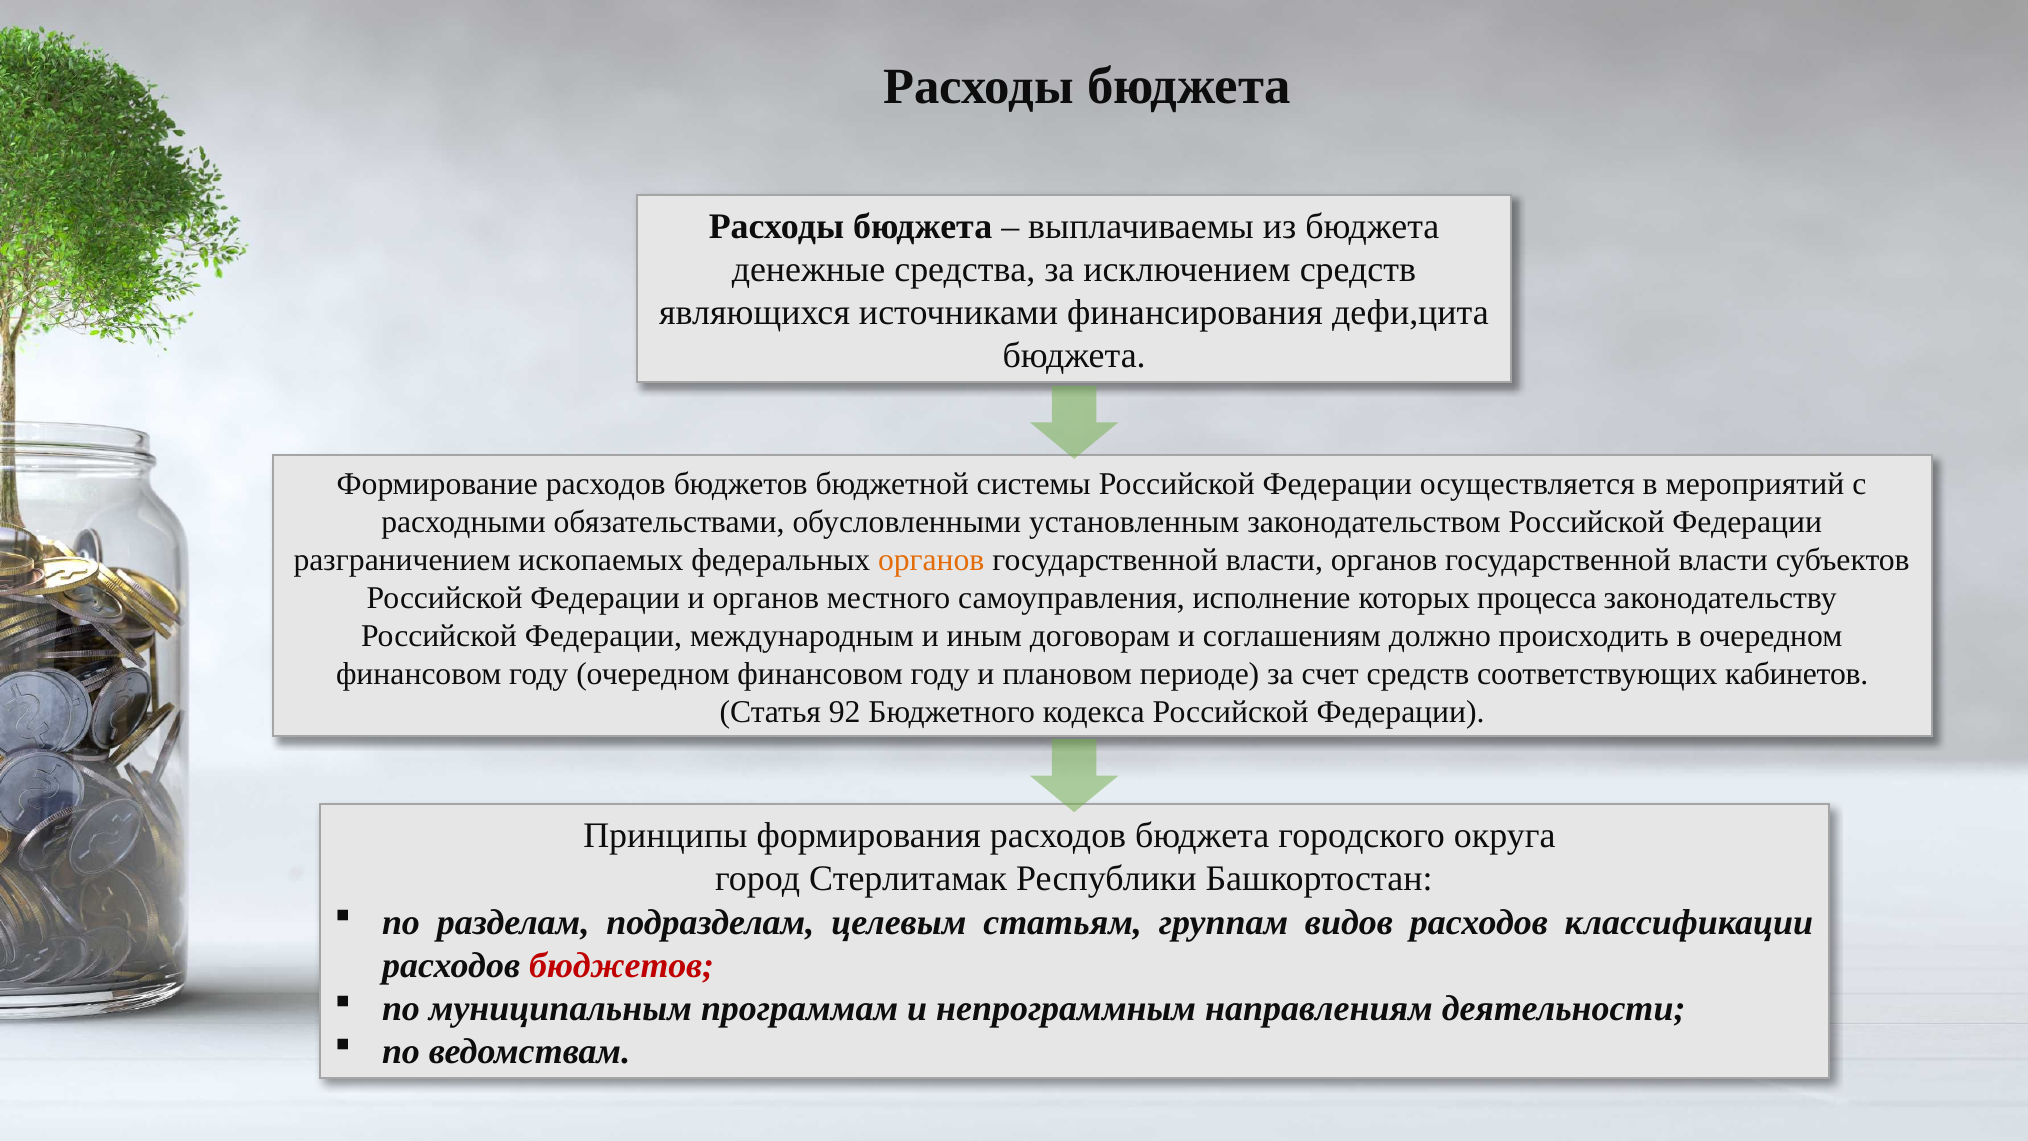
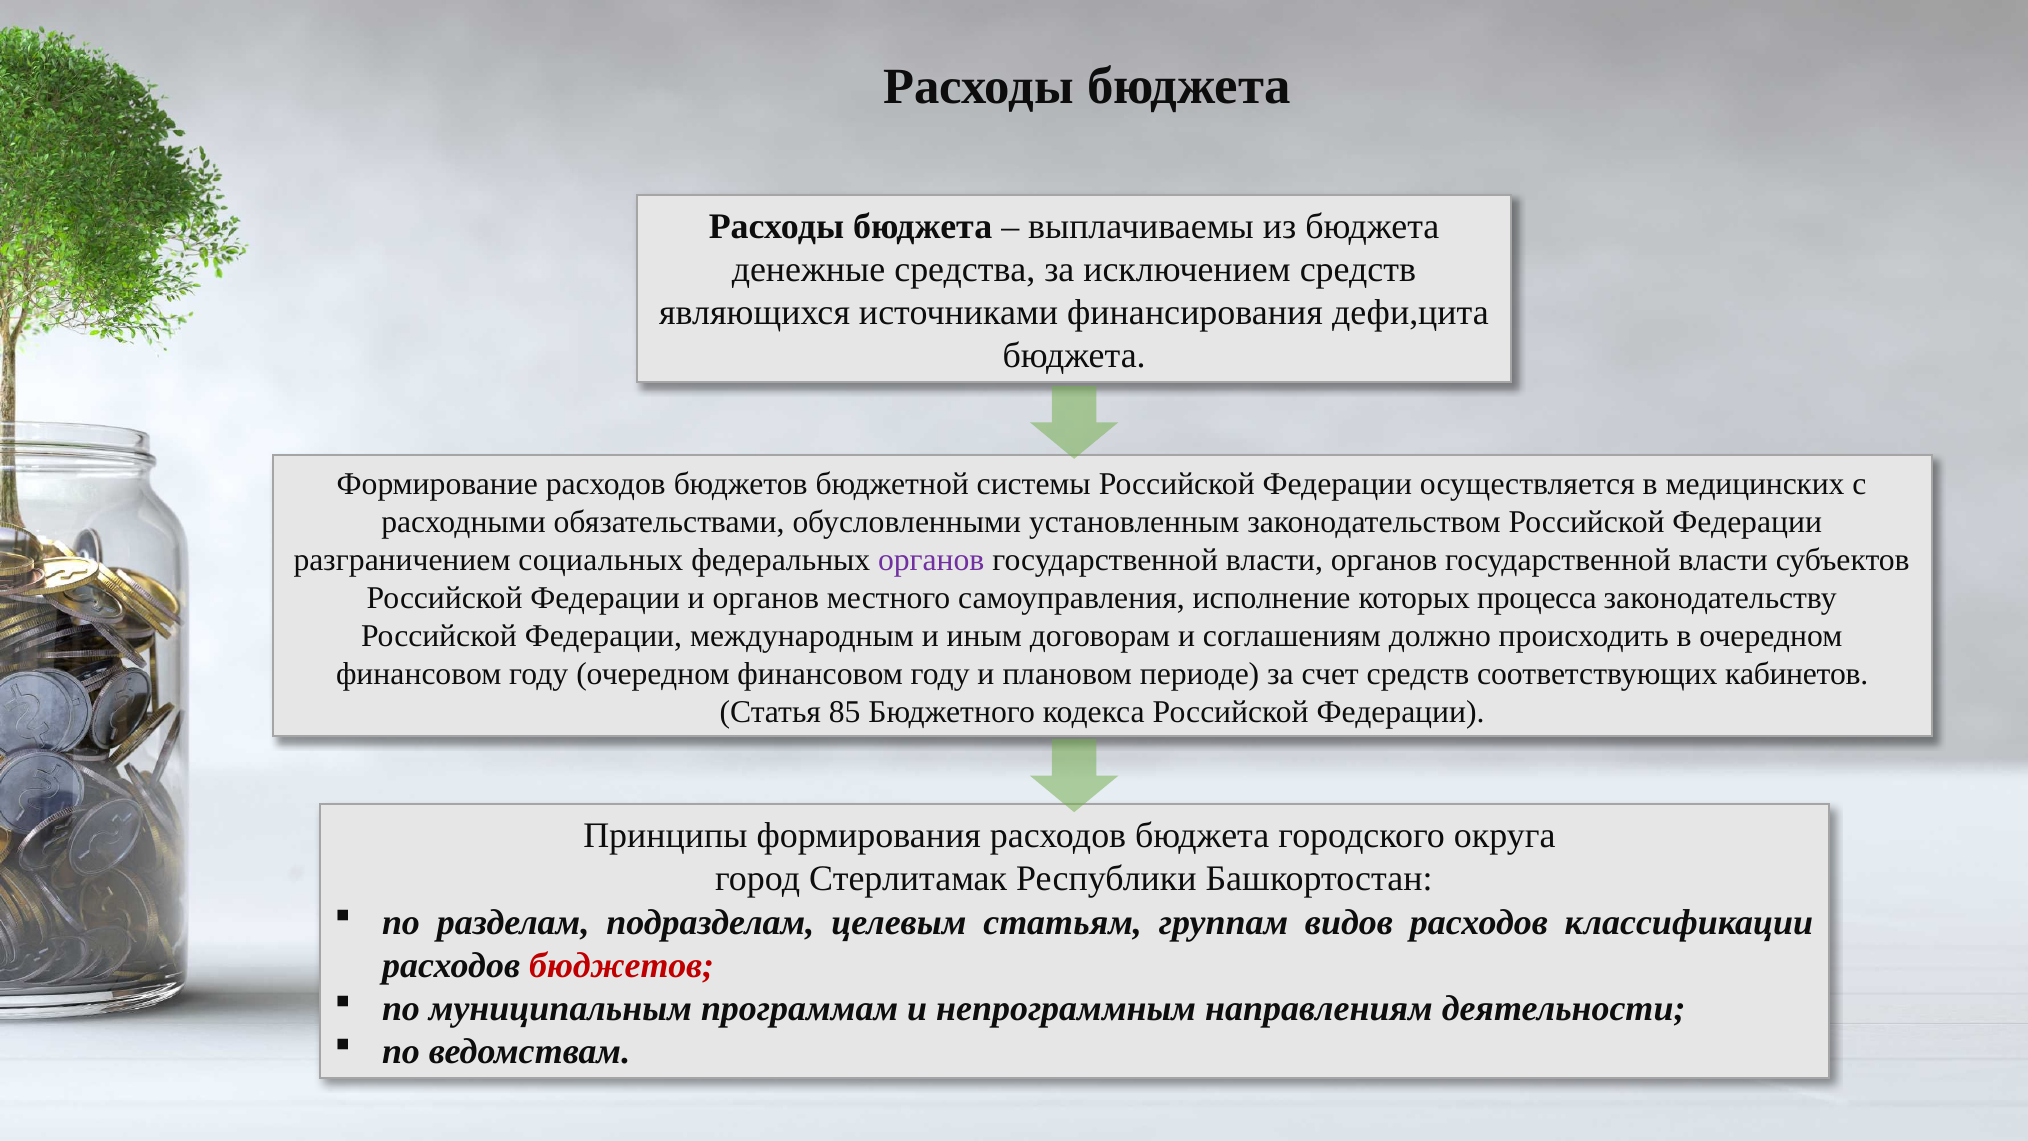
мероприятий: мероприятий -> медицинских (1755, 484)
ископаемых: ископаемых -> социальных (601, 560)
органов colour: orange -> purple (931, 560)
92: 92 -> 85 (845, 712)
